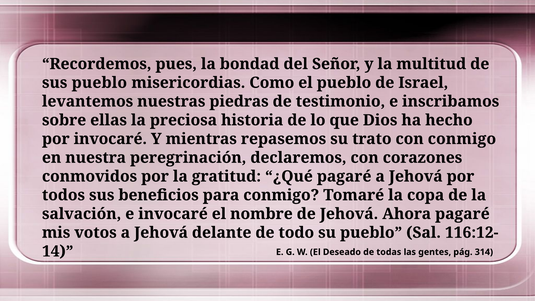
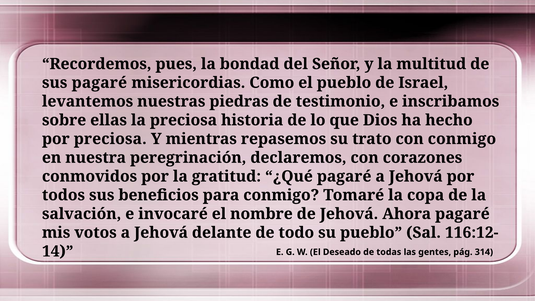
sus pueblo: pueblo -> pagaré (99, 83)
por invocaré: invocaré -> preciosa (110, 139)
